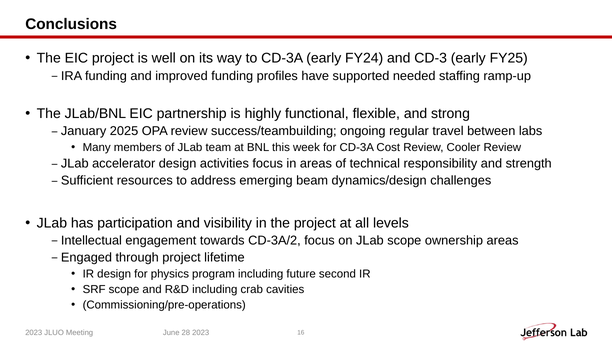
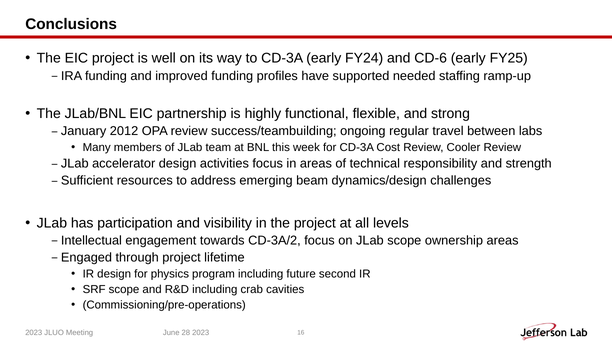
CD-3: CD-3 -> CD-6 (431, 58)
2025: 2025 -> 2012 (124, 131)
